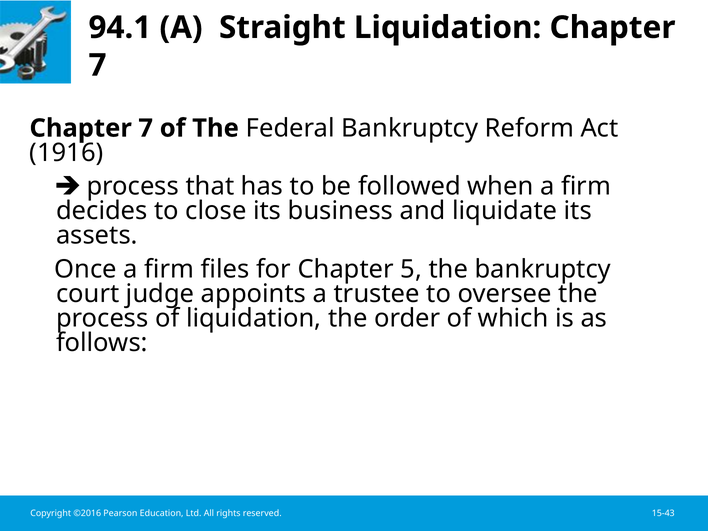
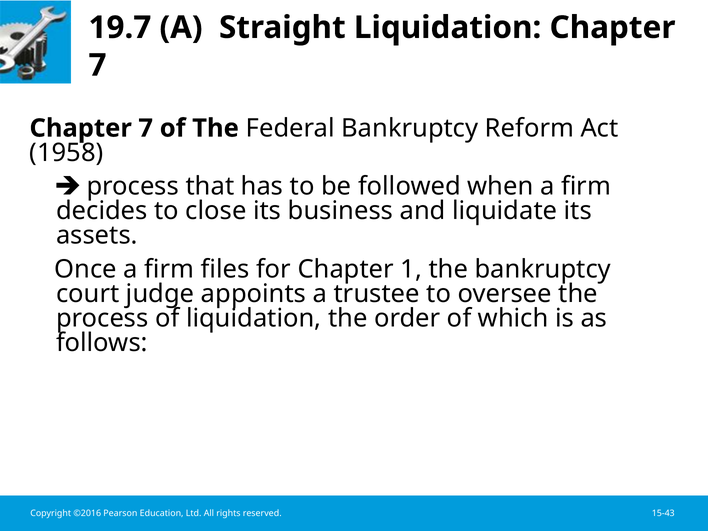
94.1: 94.1 -> 19.7 (120, 28)
1916: 1916 -> 1958 (66, 153)
5: 5 -> 1 (411, 269)
